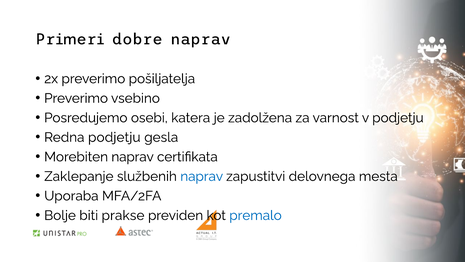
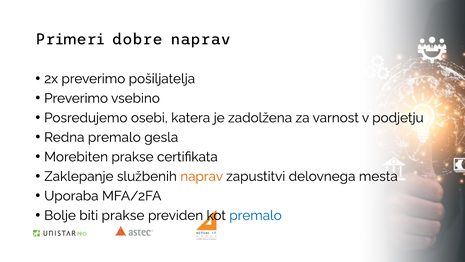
Redna podjetju: podjetju -> premalo (114, 137)
Morebiten naprav: naprav -> prakse (133, 157)
naprav colour: blue -> orange (202, 176)
